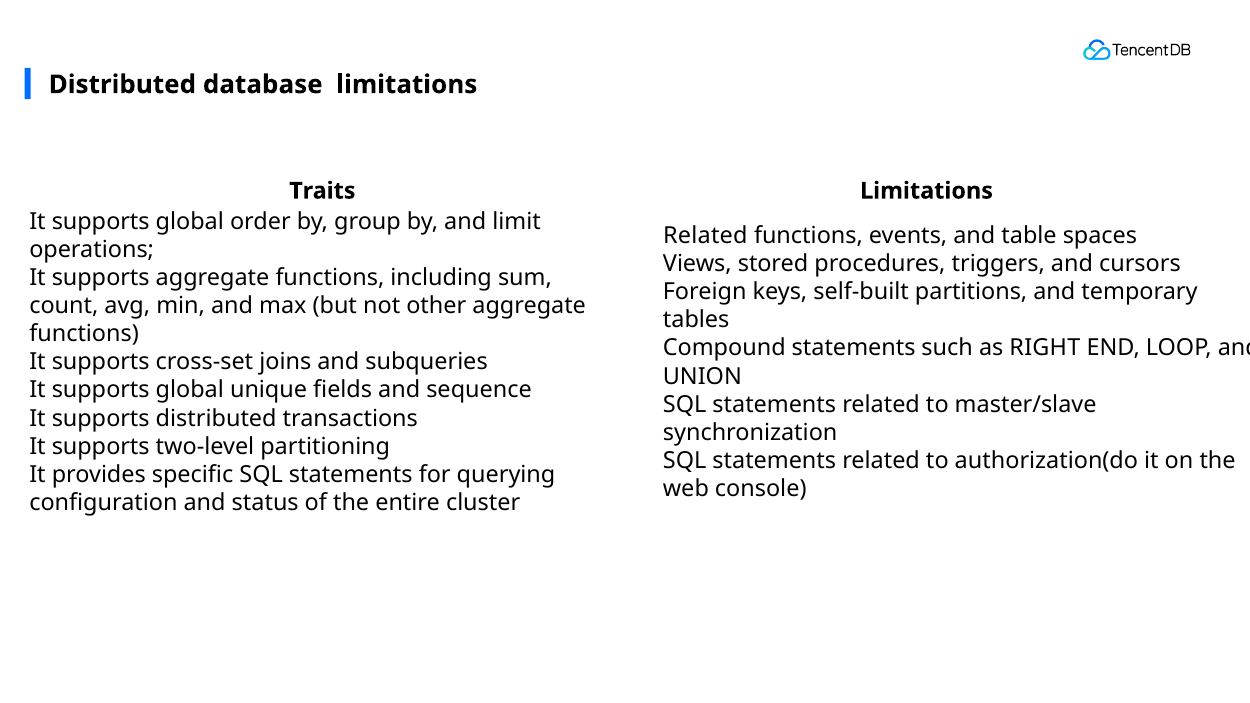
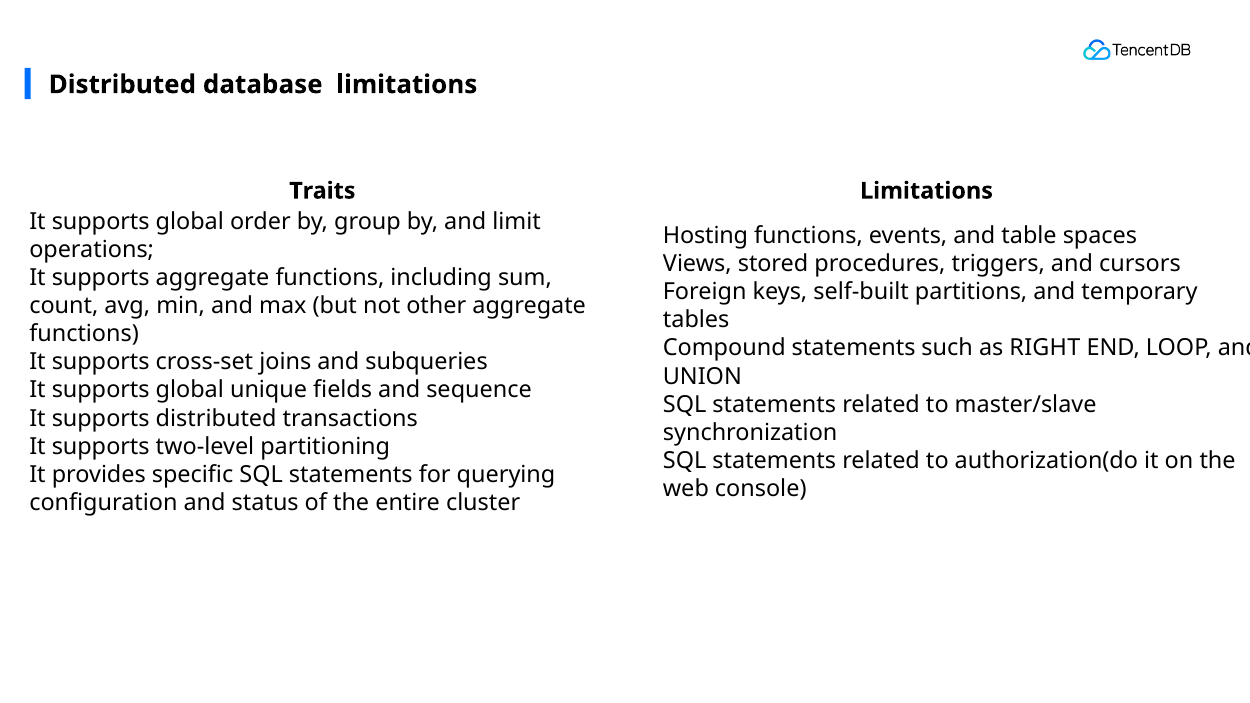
Related: Related -> Hosting (706, 236)
